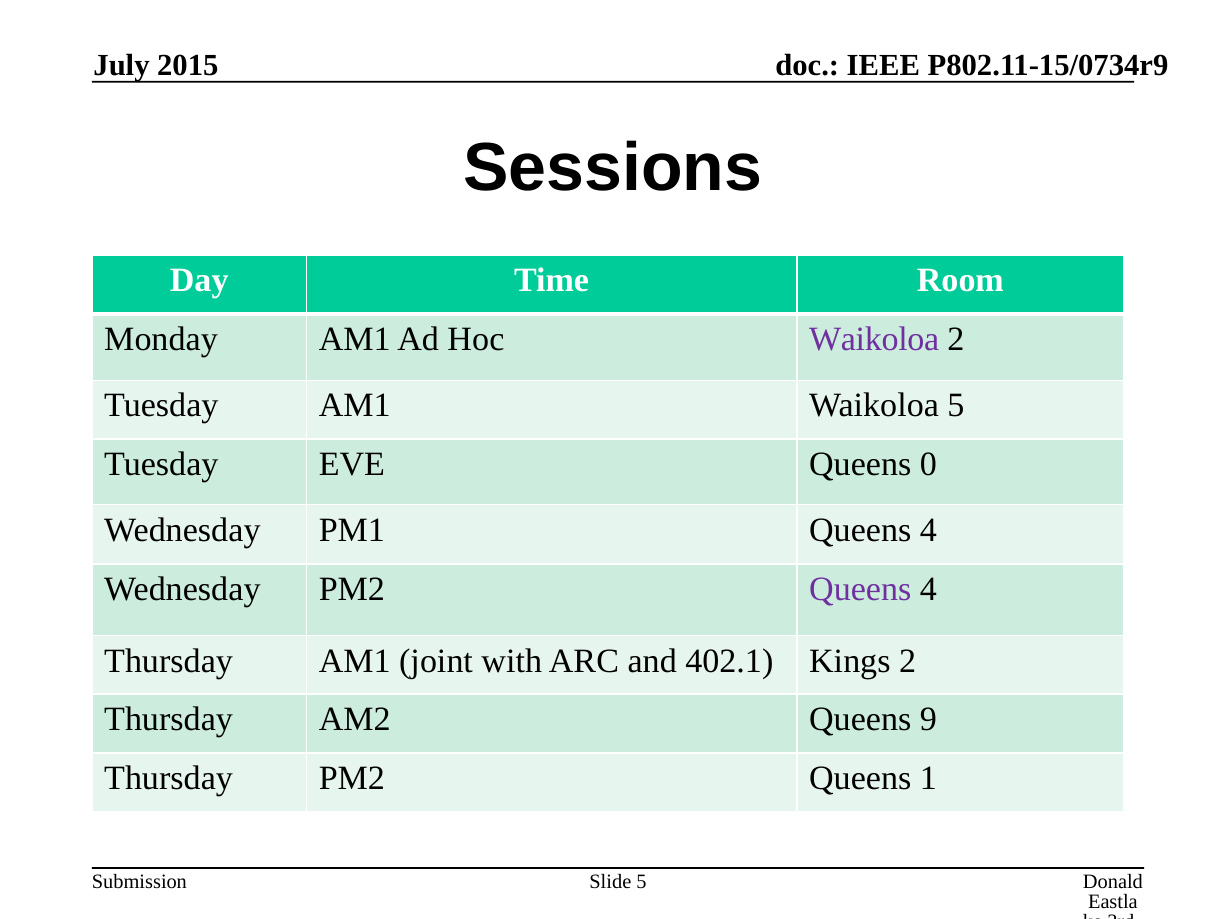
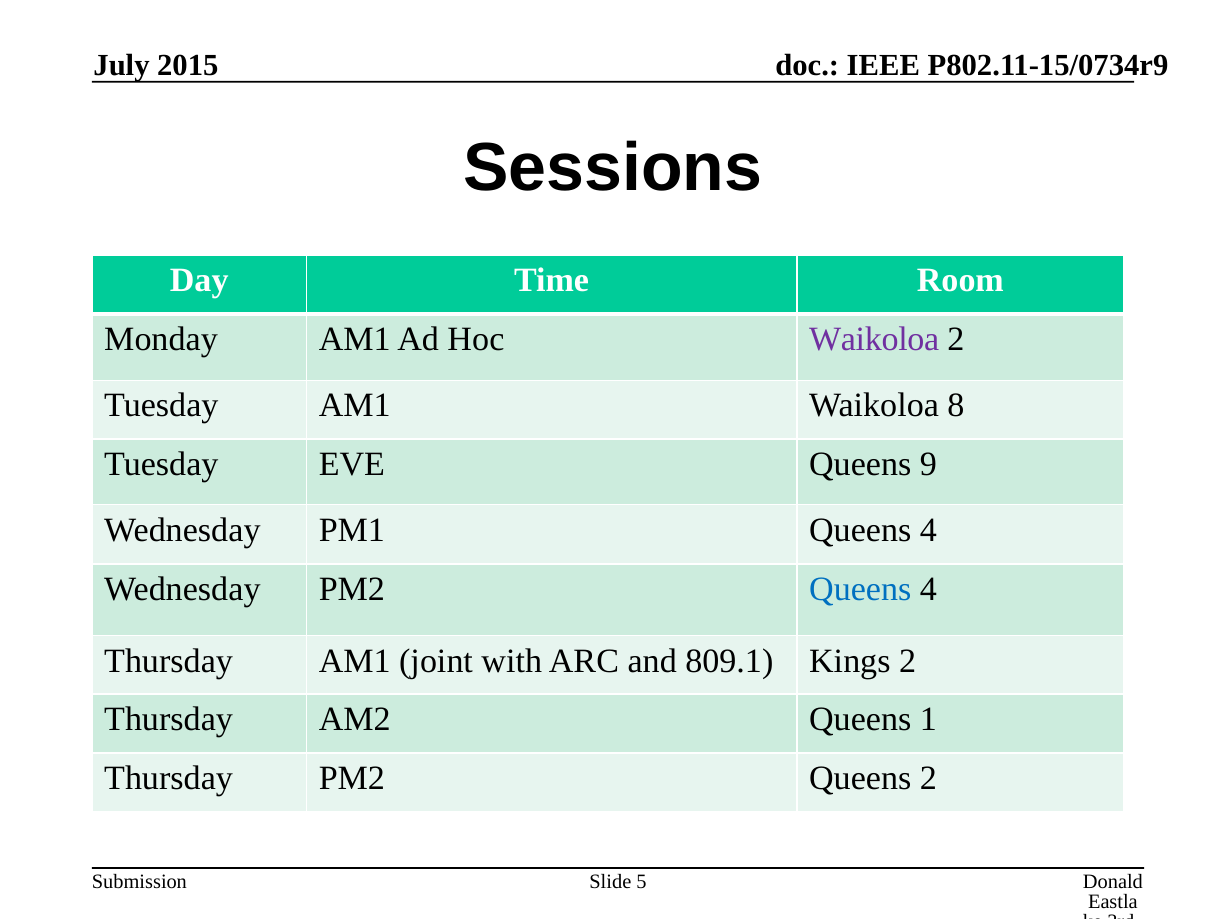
Waikoloa 5: 5 -> 8 (956, 406)
0: 0 -> 9 (928, 465)
Queens colour: purple -> blue (860, 590)
402.1: 402.1 -> 809.1 (729, 661)
9: 9 -> 1 (928, 720)
Queens 1: 1 -> 2 (928, 779)
